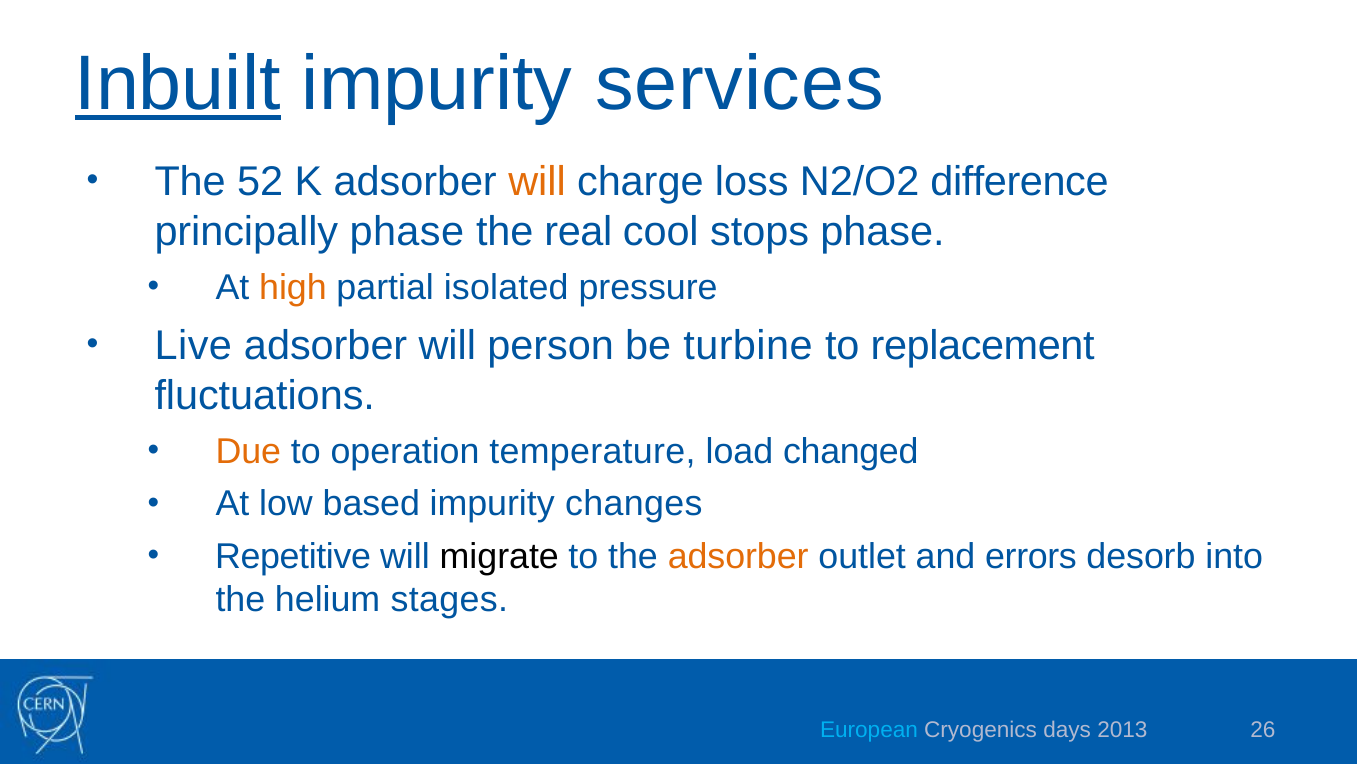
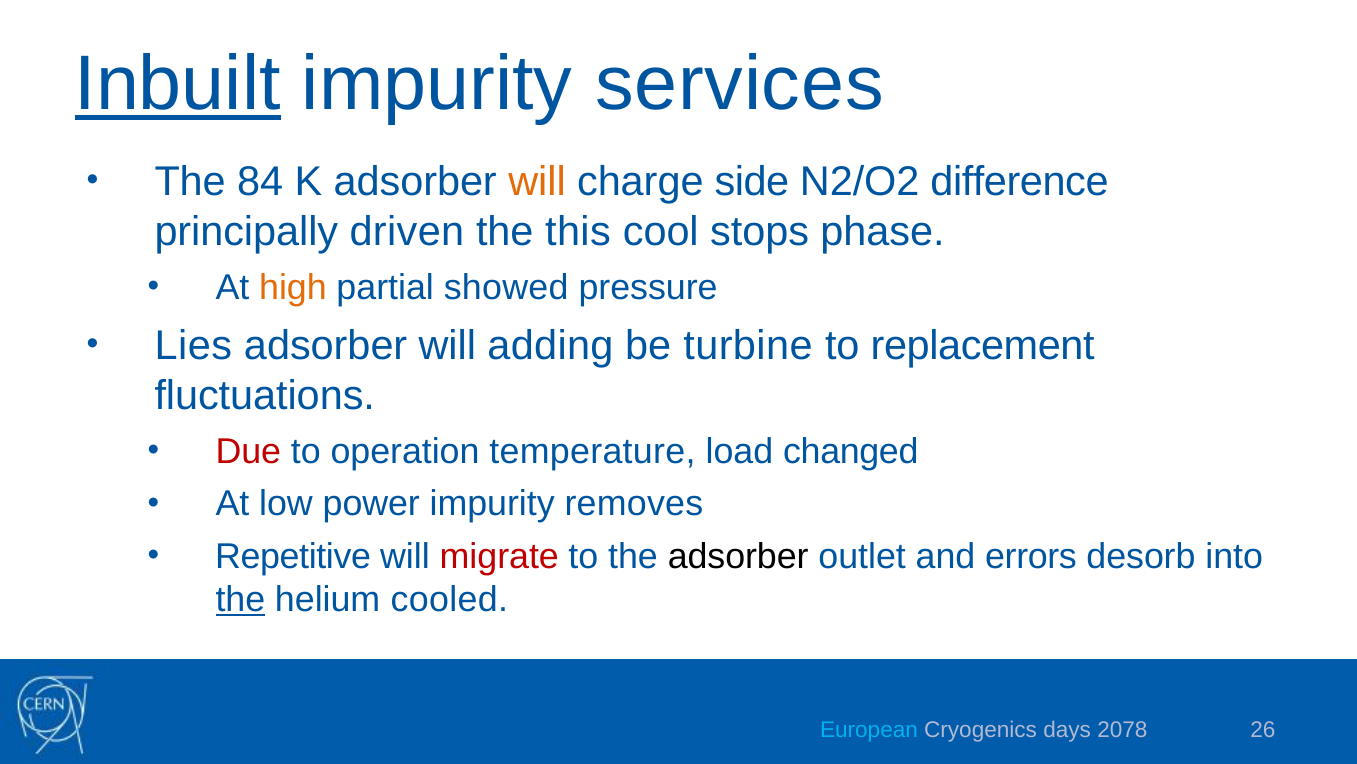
52: 52 -> 84 (260, 182)
loss: loss -> side (752, 182)
principally phase: phase -> driven (407, 232)
real: real -> this (578, 232)
isolated: isolated -> showed (506, 287)
Live: Live -> Lies (193, 346)
person: person -> adding (550, 346)
Due colour: orange -> red (248, 451)
based: based -> power (371, 504)
changes: changes -> removes (634, 504)
migrate colour: black -> red (499, 556)
adsorber colour: orange -> black (738, 556)
the underline: none -> present (240, 599)
stages: stages -> cooled (449, 599)
2013: 2013 -> 2078 (1122, 729)
